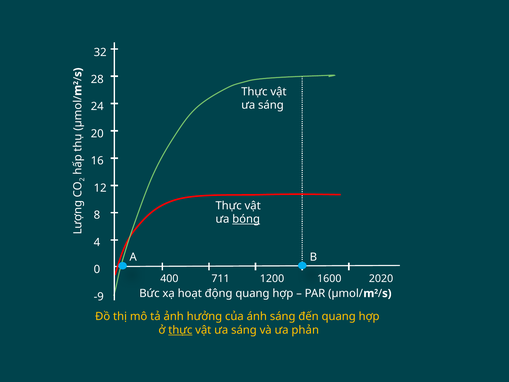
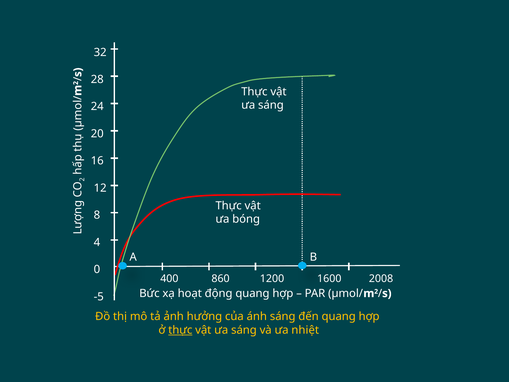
bóng underline: present -> none (246, 219)
711: 711 -> 860 (221, 278)
2020: 2020 -> 2008 (381, 278)
-9: -9 -> -5 (99, 296)
phản: phản -> nhiệt (305, 330)
